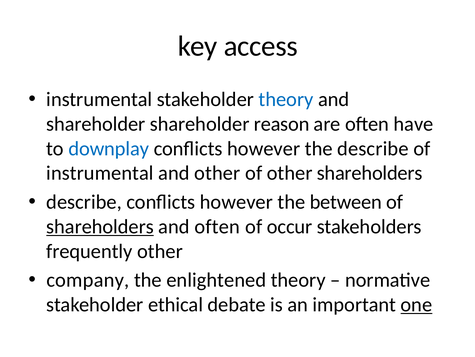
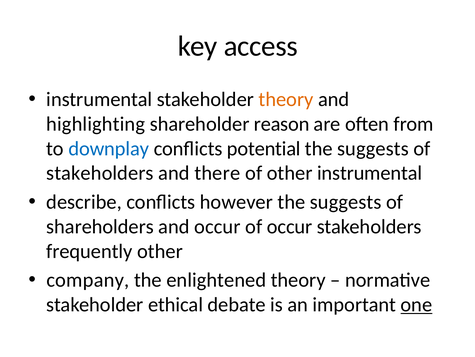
theory colour: blue -> orange (286, 99)
shareholder: shareholder -> highlighting (96, 124)
have: have -> from (414, 124)
however: however -> potential (264, 148)
describe: describe -> suggests (373, 148)
instrumental: instrumental -> stakeholders (100, 173)
and other: other -> there (217, 173)
other shareholders: shareholders -> instrumental (370, 173)
between: between -> suggests (346, 202)
shareholders underline: present -> none (100, 226)
and often: often -> occur (217, 226)
